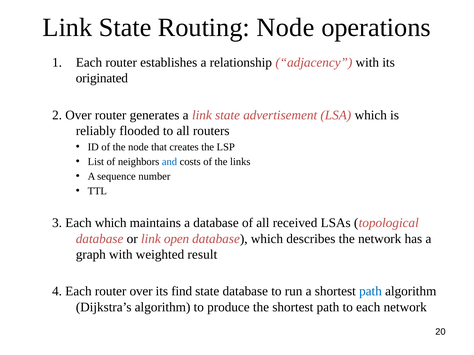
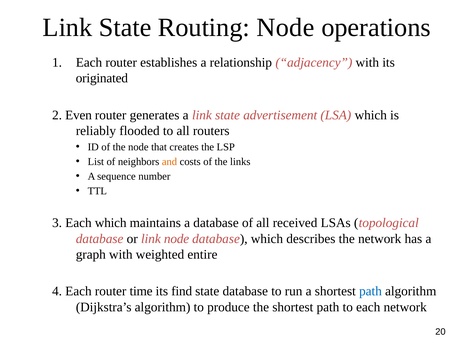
2 Over: Over -> Even (79, 115)
and colour: blue -> orange (169, 162)
link open: open -> node (177, 239)
result: result -> entire (202, 255)
router over: over -> time (141, 292)
